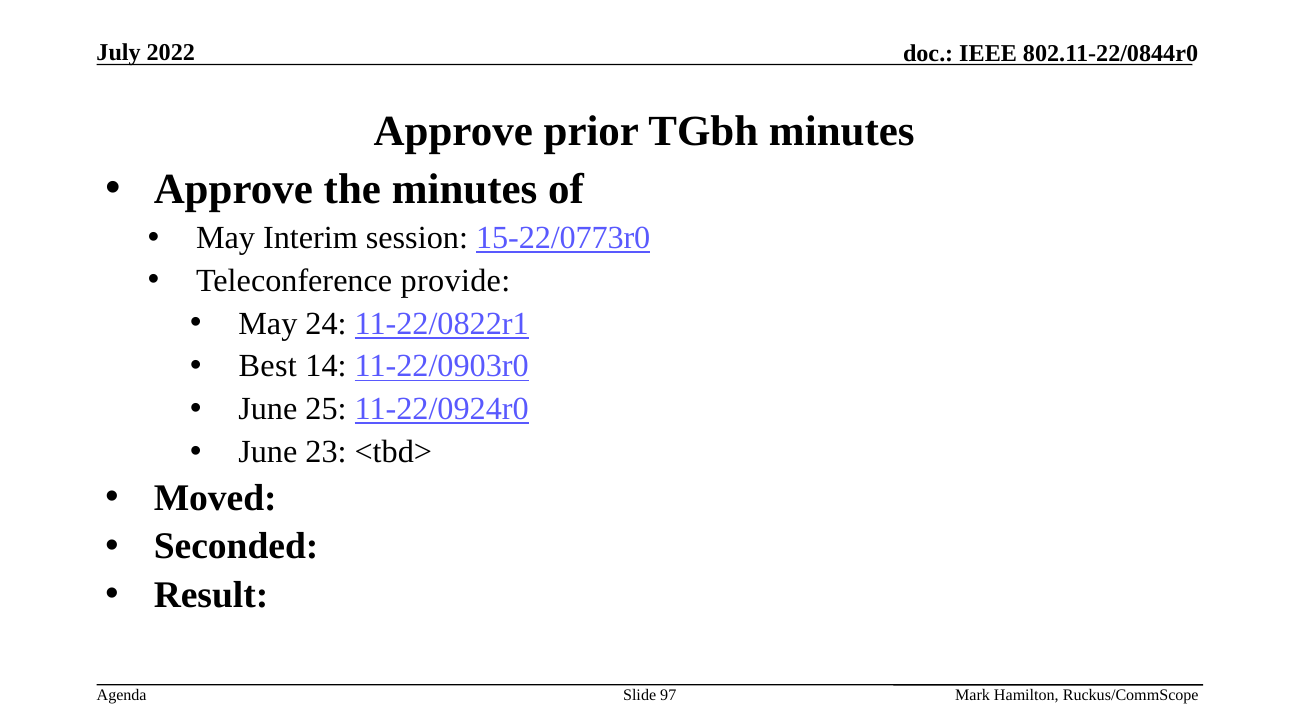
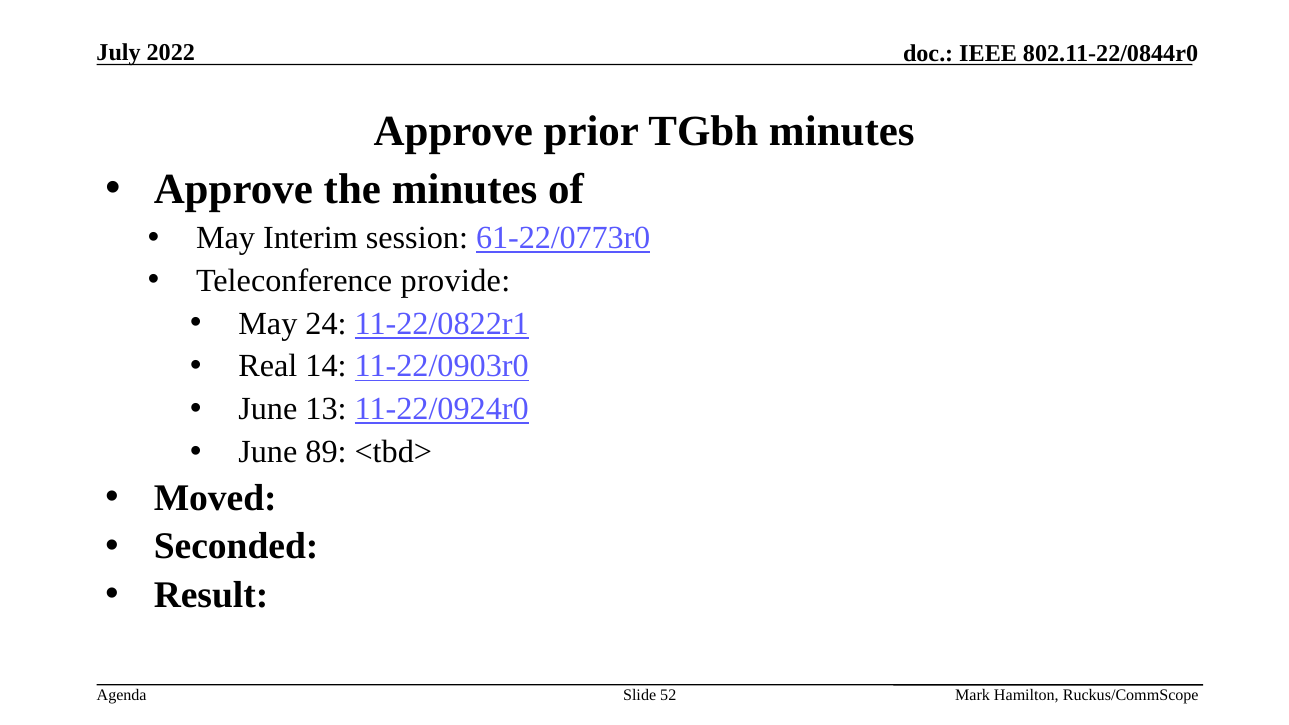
15-22/0773r0: 15-22/0773r0 -> 61-22/0773r0 (563, 238)
Best: Best -> Real (268, 366)
25: 25 -> 13 (326, 409)
23: 23 -> 89 (326, 452)
97: 97 -> 52 (668, 695)
